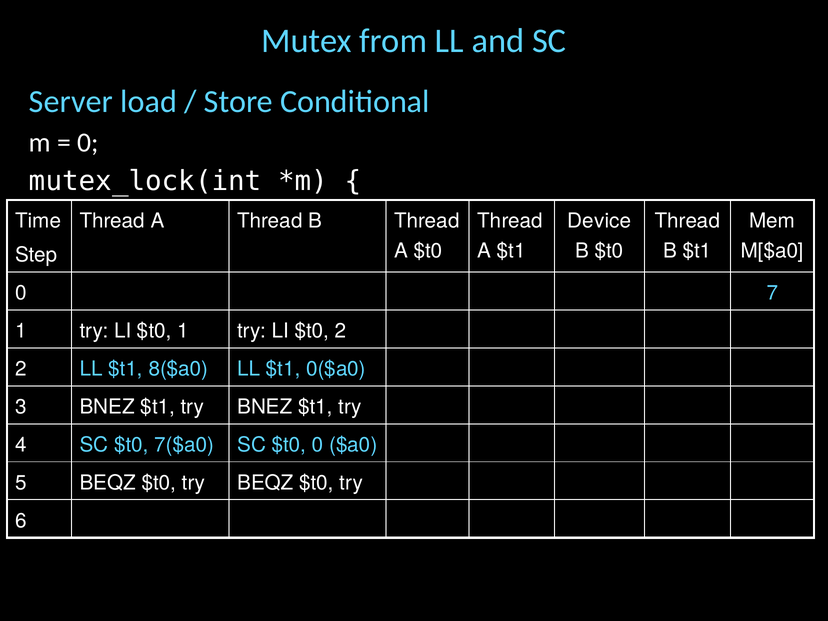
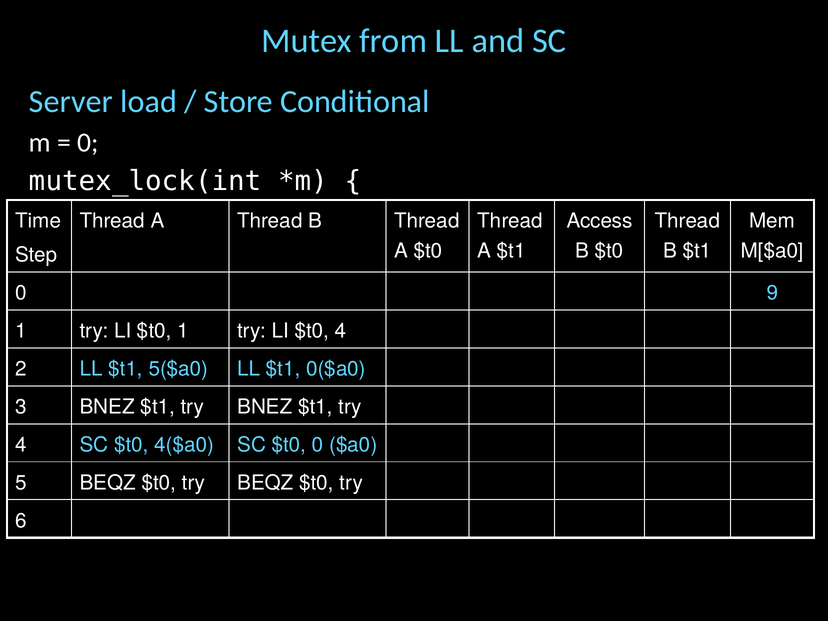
Device: Device -> Access (600, 221)
7: 7 -> 9 (772, 293)
$t0 2: 2 -> 4 (340, 331)
8($a0: 8($a0 -> 5($a0 (178, 369)
7($a0: 7($a0 -> 4($a0 (184, 445)
